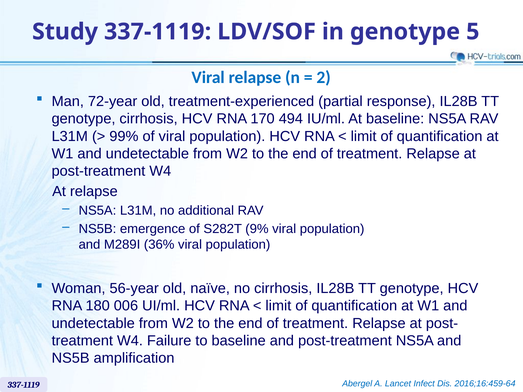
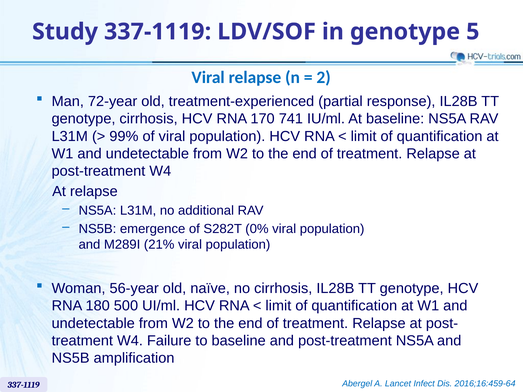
494: 494 -> 741 (291, 119)
9%: 9% -> 0% (257, 229)
36%: 36% -> 21% (159, 245)
006: 006 -> 500 (126, 306)
